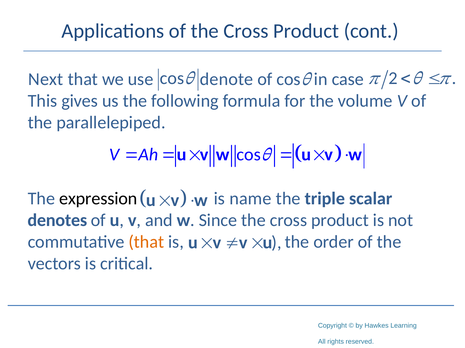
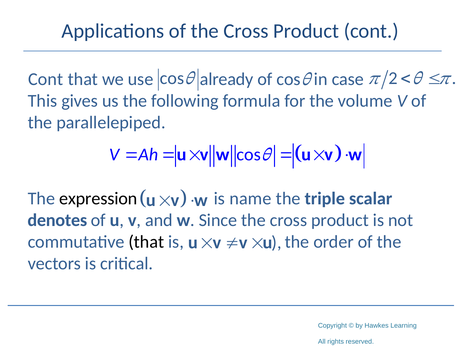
Next: Next -> Cont (46, 80)
denote: denote -> already (227, 80)
that colour: orange -> black (146, 242)
